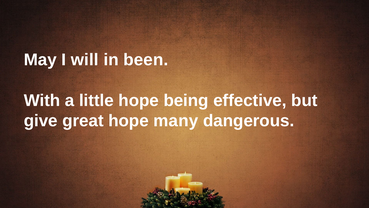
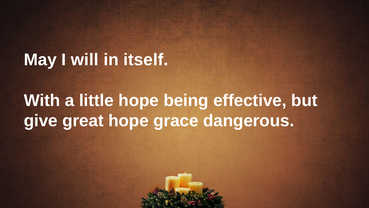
been: been -> itself (146, 60)
many: many -> grace (176, 121)
